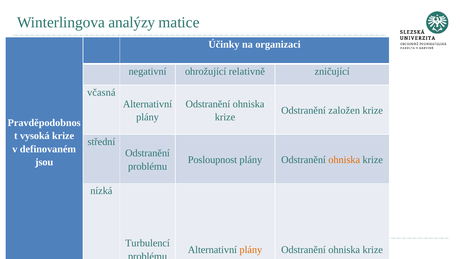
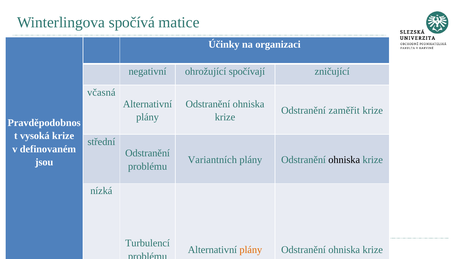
analýzy: analýzy -> spočívá (132, 22)
relativně: relativně -> spočívají (247, 71)
založen: založen -> zaměřit (344, 110)
Posloupnost: Posloupnost -> Variantních (212, 160)
ohniska colour: orange -> black (344, 160)
